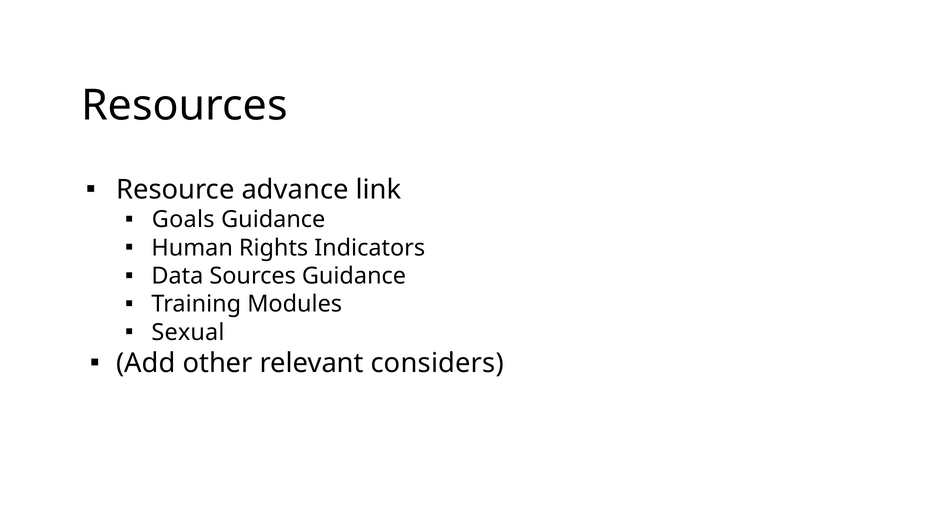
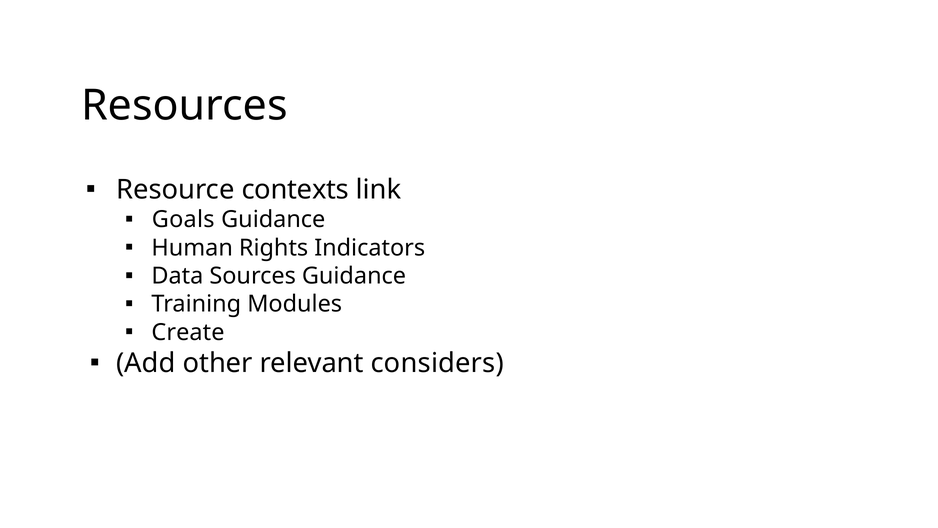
advance: advance -> contexts (295, 189)
Sexual: Sexual -> Create (188, 332)
